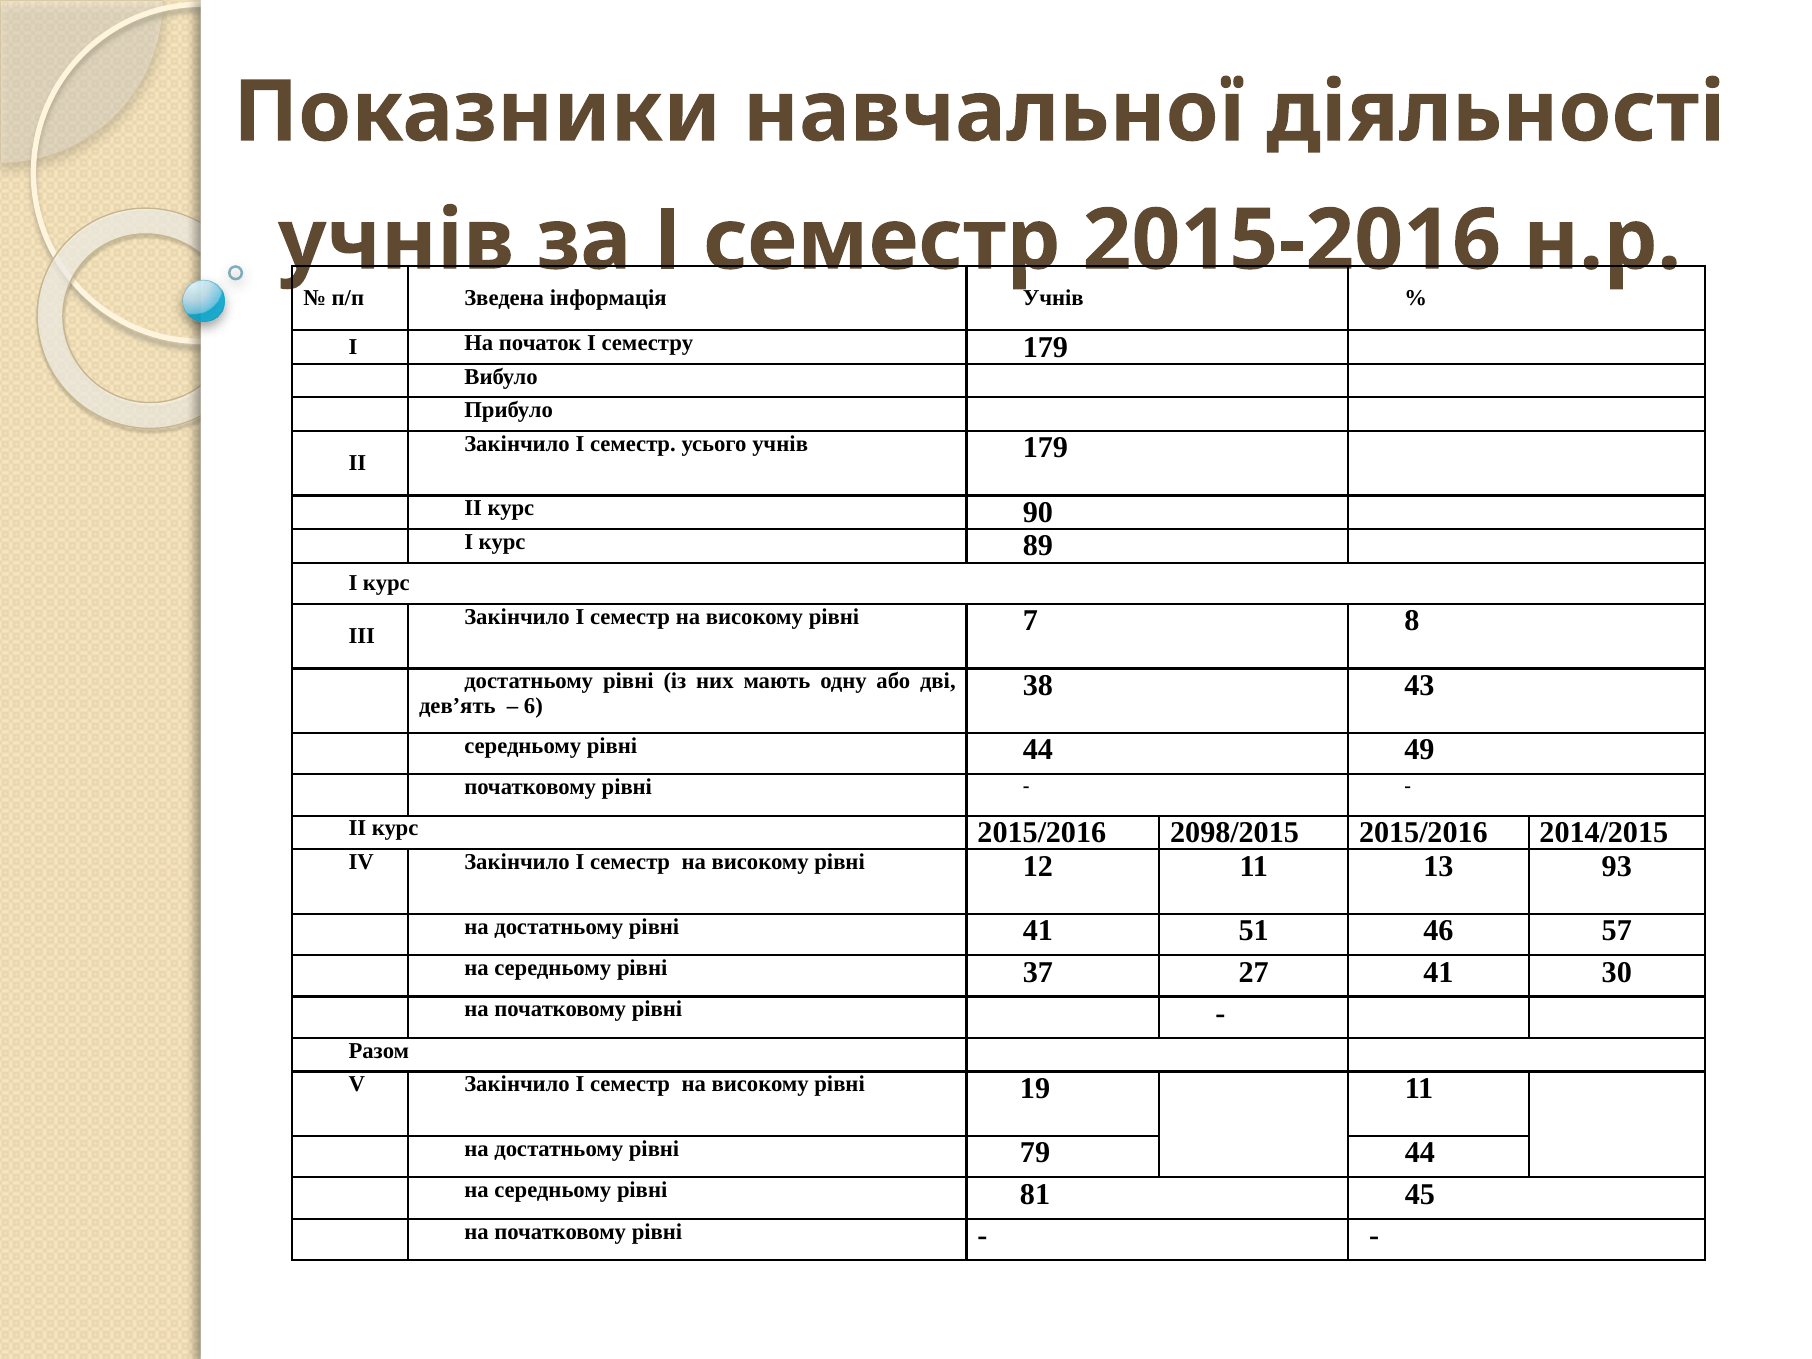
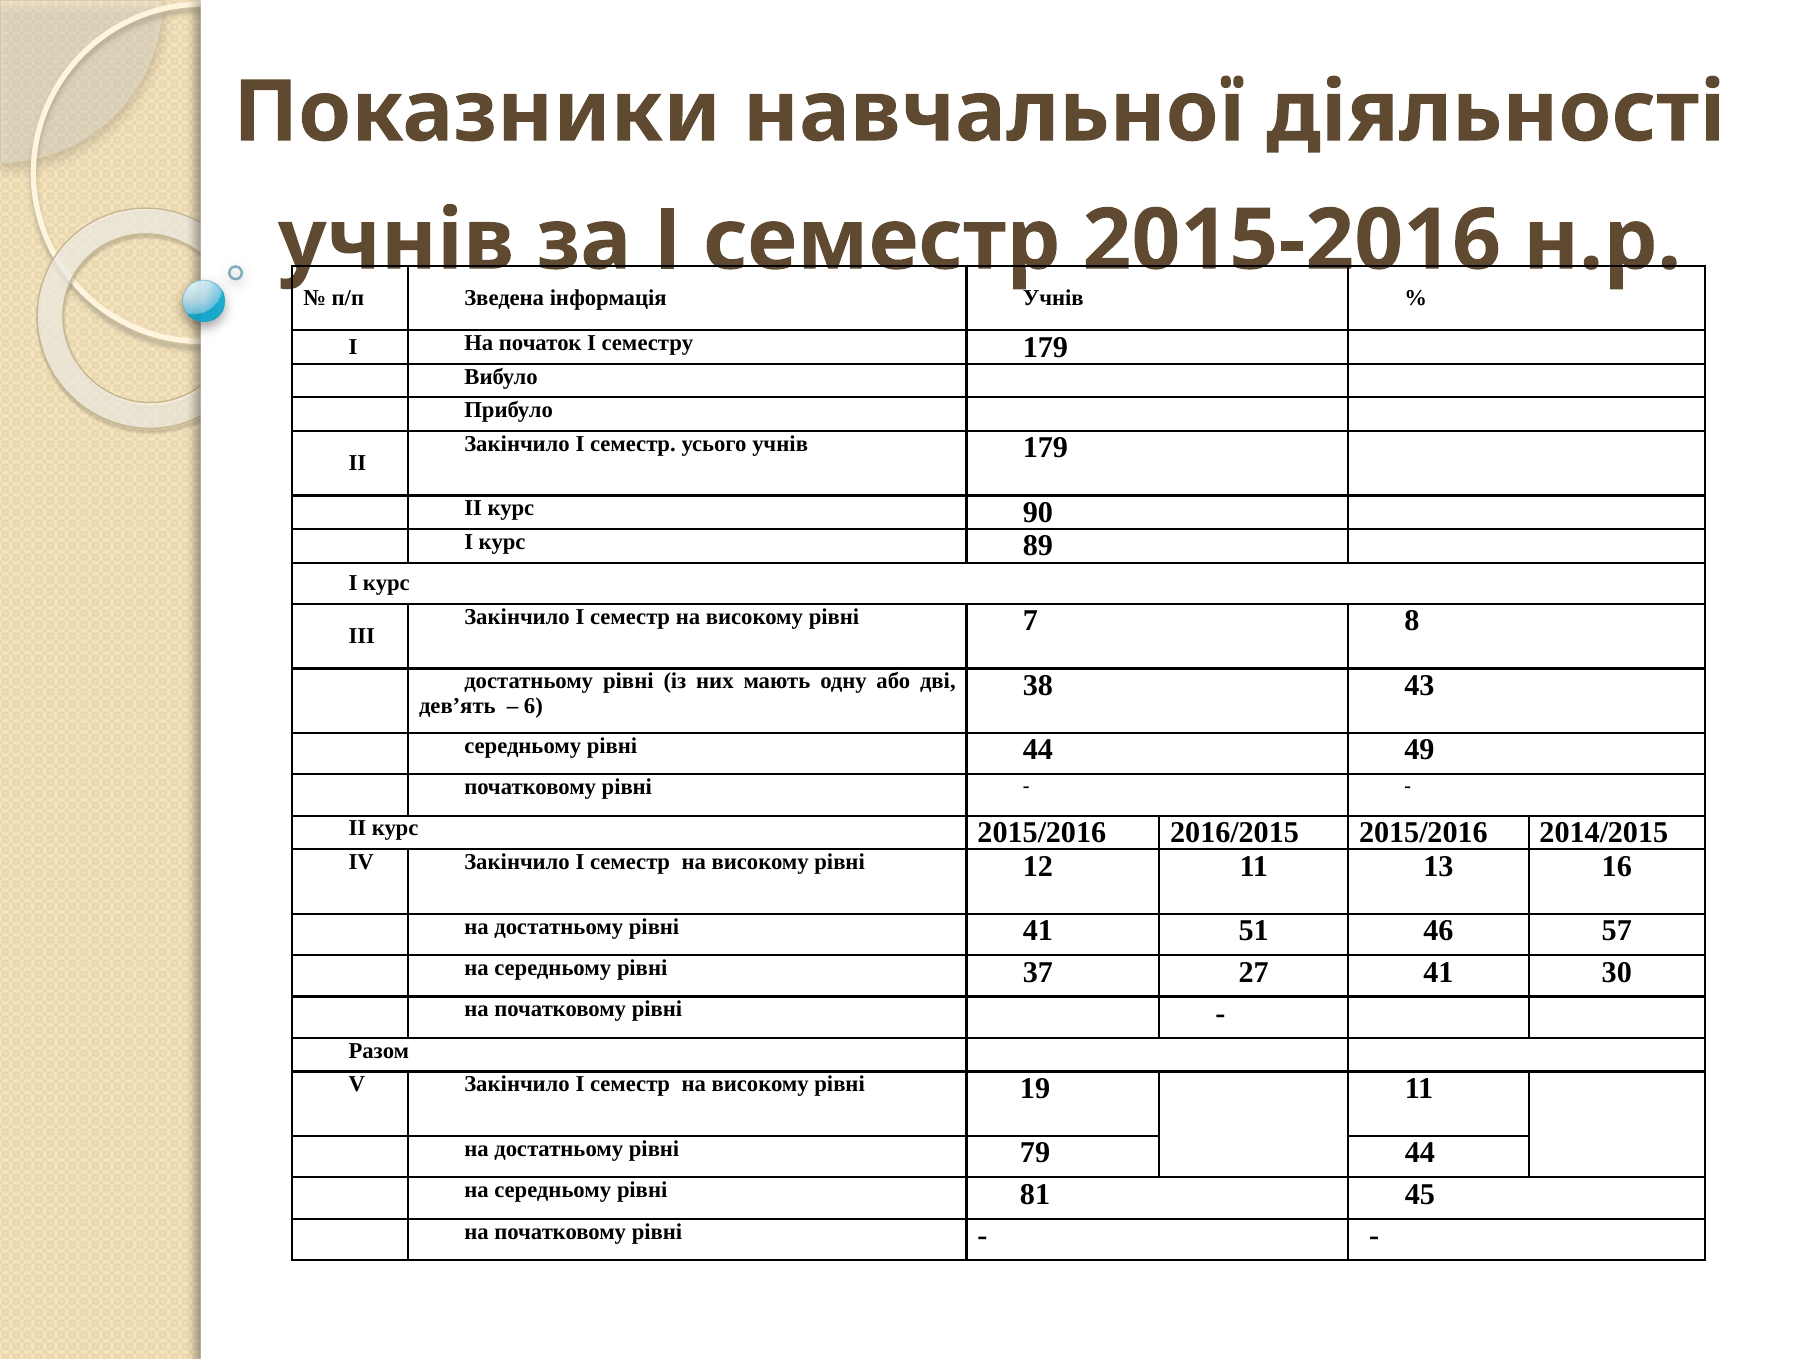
2098/2015: 2098/2015 -> 2016/2015 (1235, 833)
93: 93 -> 16 (1617, 866)
